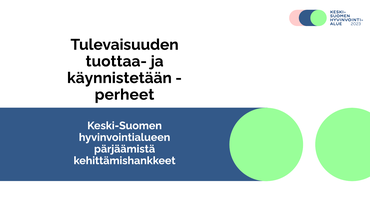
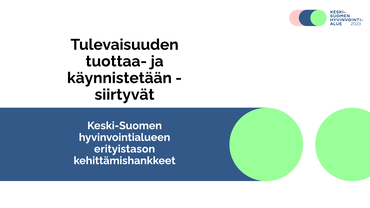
perheet: perheet -> siirtyvät (125, 95)
pärjäämistä: pärjäämistä -> erityistason (125, 149)
